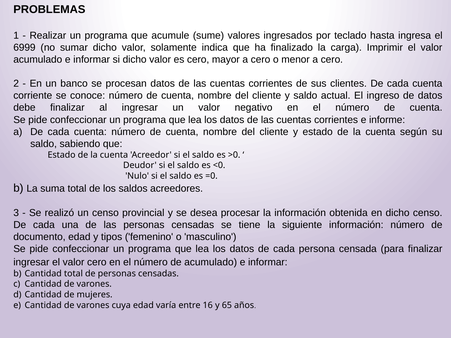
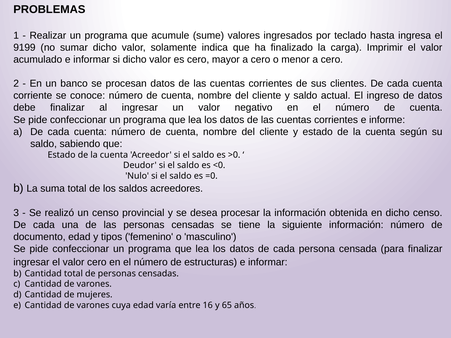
6999: 6999 -> 9199 (24, 48)
de acumulado: acumulado -> estructuras (211, 262)
